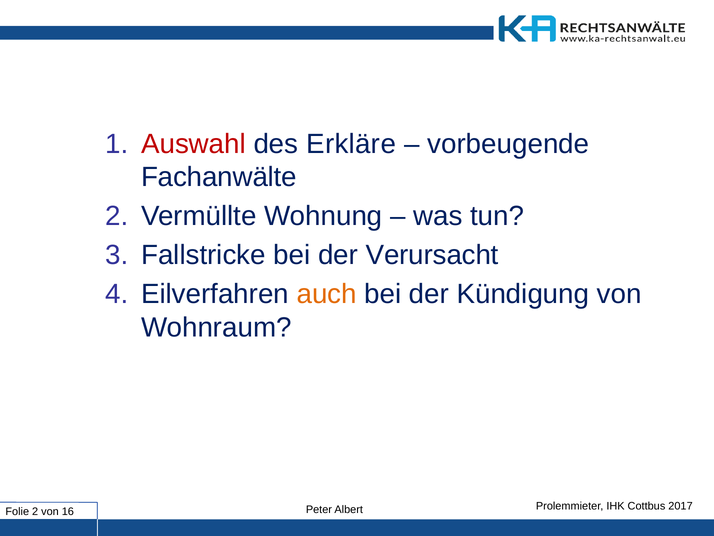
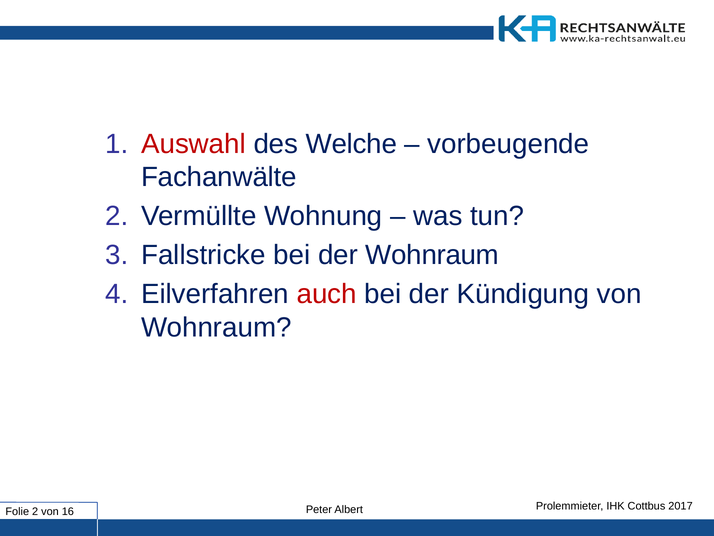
Erkläre: Erkläre -> Welche (351, 144)
der Verursacht: Verursacht -> Wohnraum (432, 255)
auch colour: orange -> red (327, 294)
